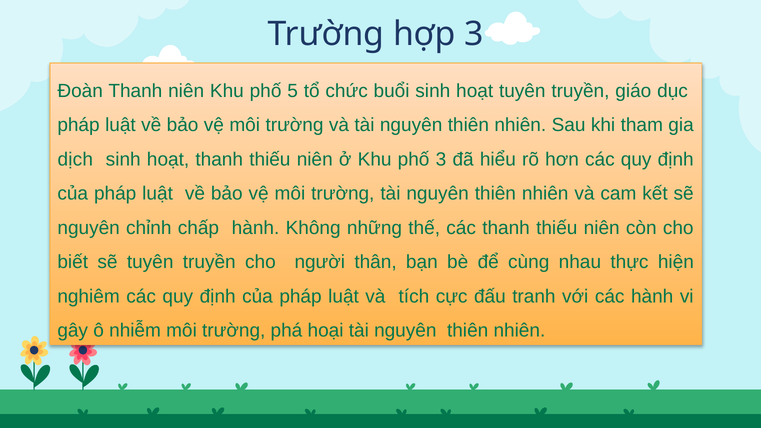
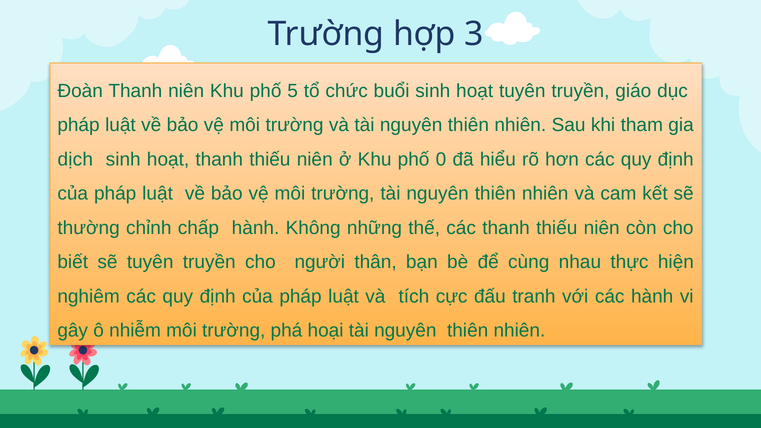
phố 3: 3 -> 0 (441, 159)
nguyên: nguyên -> thường (89, 228)
